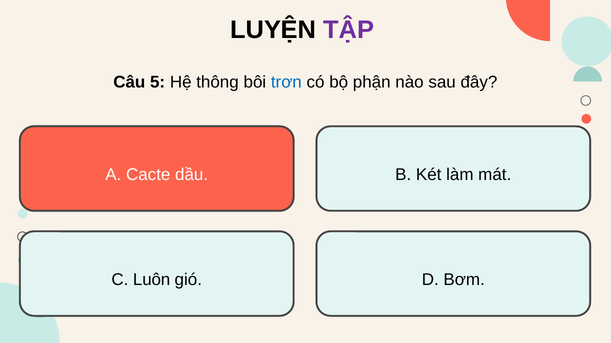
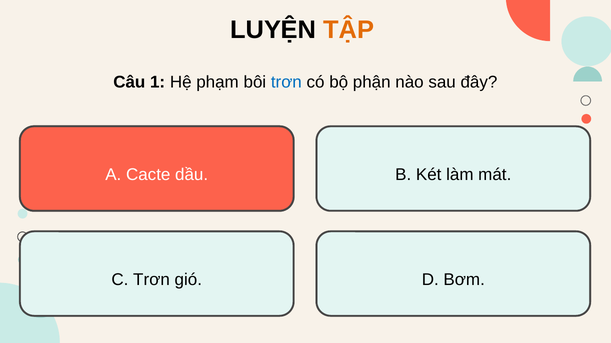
TẬP colour: purple -> orange (349, 30)
5: 5 -> 1 (158, 82)
thông: thông -> phạm (218, 82)
C Luôn: Luôn -> Trơn (151, 280)
